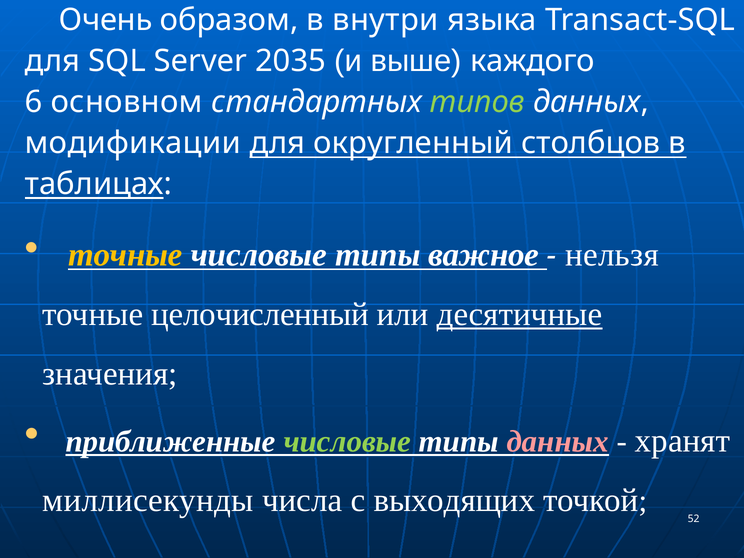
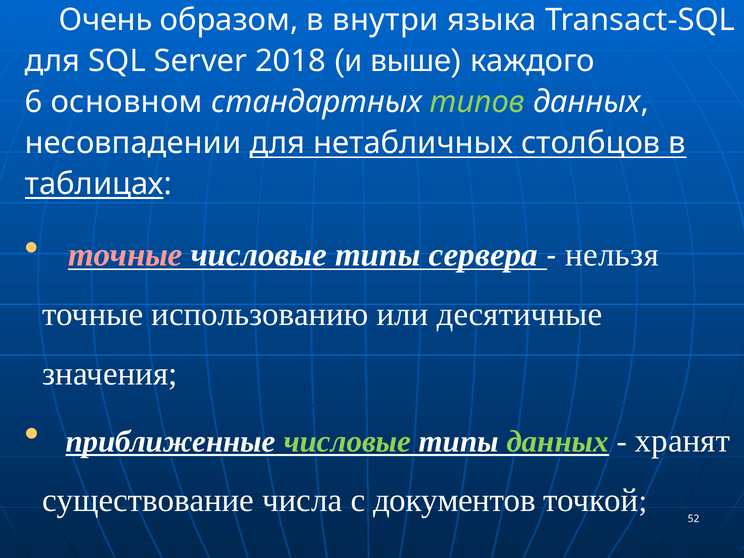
2035: 2035 -> 2018 (291, 61)
модификации: модификации -> несовпадении (133, 143)
округленный: округленный -> нетабличных (413, 143)
точные colour: yellow -> pink (125, 255)
важное: важное -> сервера (483, 255)
целочисленный: целочисленный -> использованию (260, 314)
десятичные underline: present -> none (520, 314)
данных colour: pink -> light green (558, 441)
миллисекунды: миллисекунды -> существование (148, 500)
выходящих: выходящих -> документов (454, 500)
